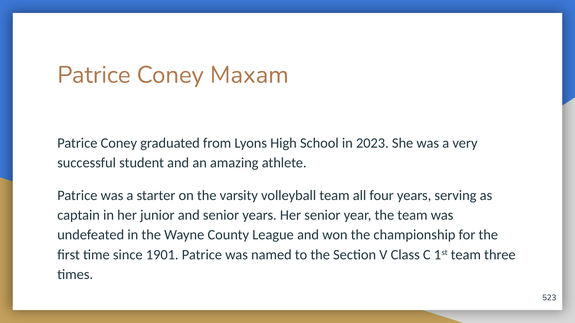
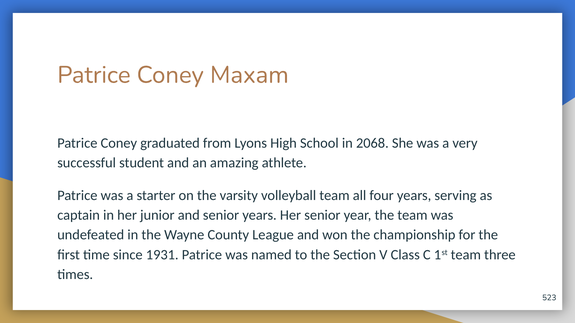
2023: 2023 -> 2068 (372, 143)
1901: 1901 -> 1931 (162, 255)
